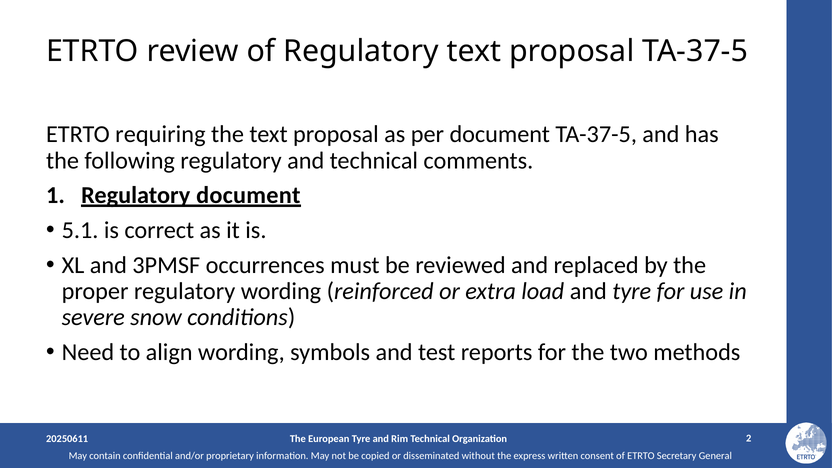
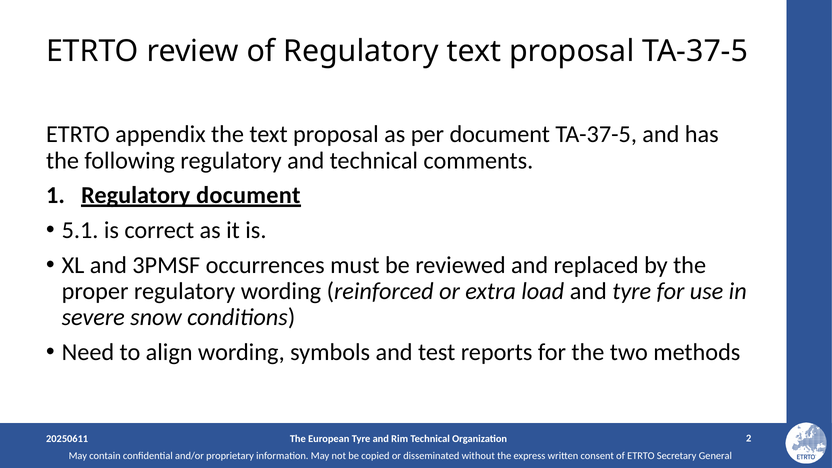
requiring: requiring -> appendix (160, 134)
